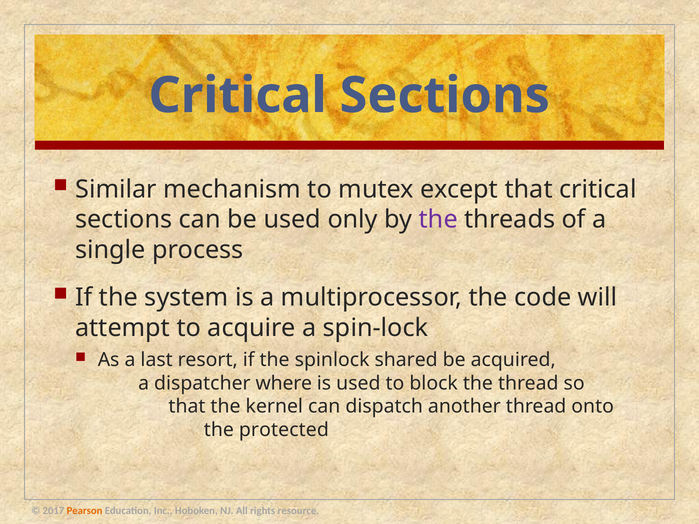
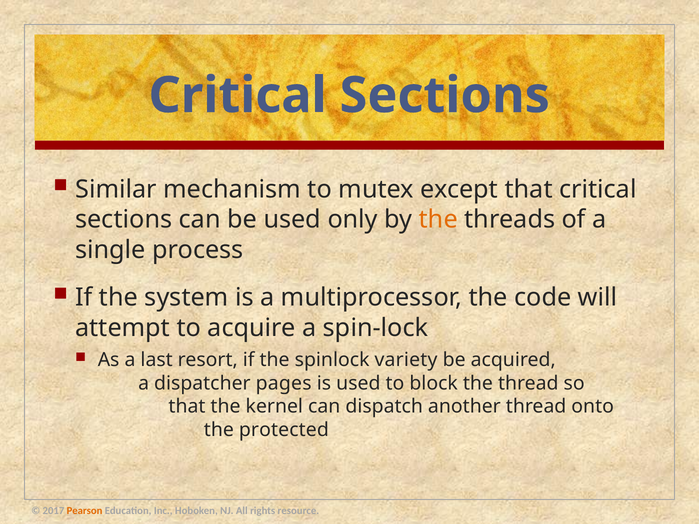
the colour: purple -> orange (438, 220)
shared: shared -> variety (406, 360)
where: where -> pages (284, 383)
